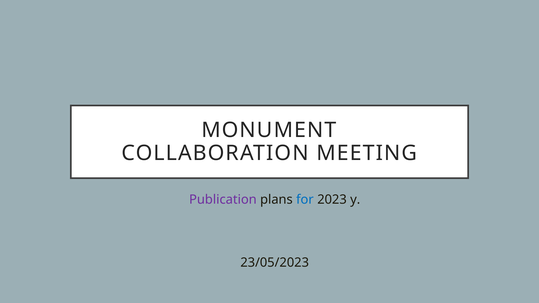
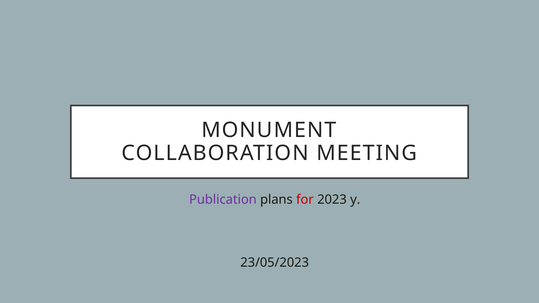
for colour: blue -> red (305, 200)
